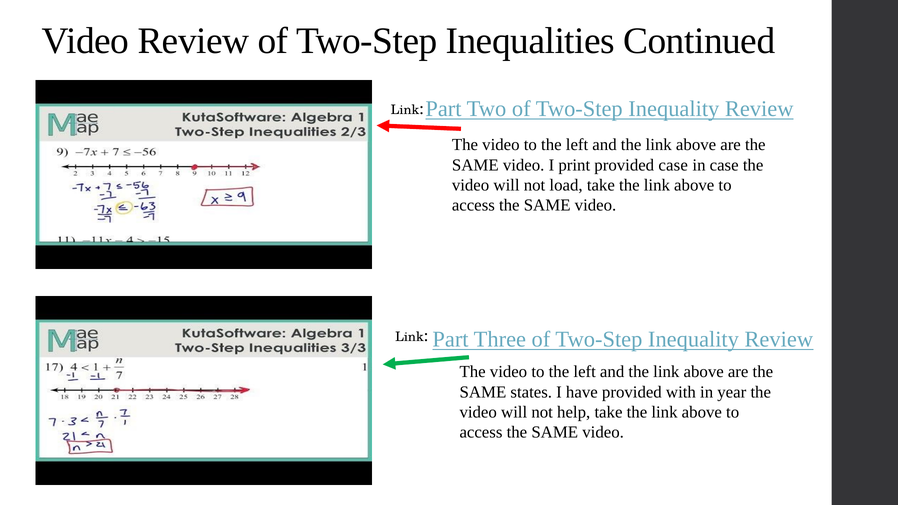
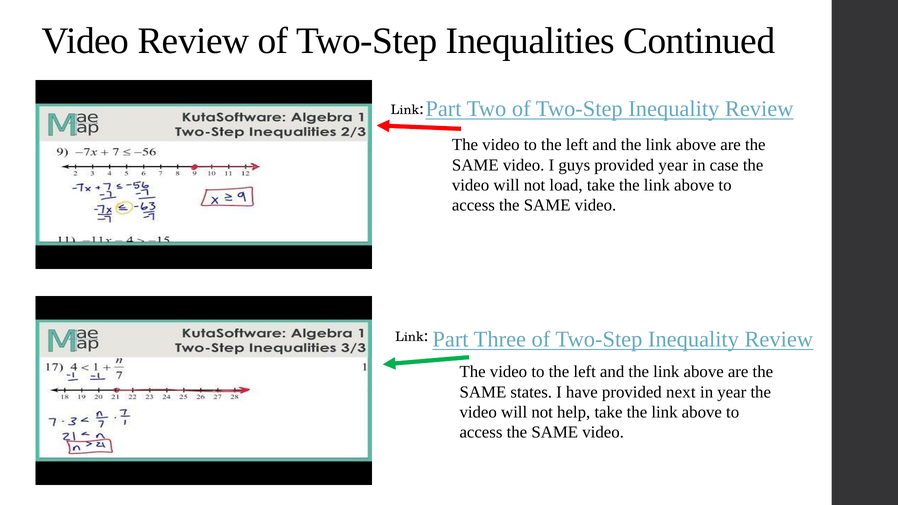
print: print -> guys (574, 165)
provided case: case -> year (673, 165)
with: with -> next (681, 392)
